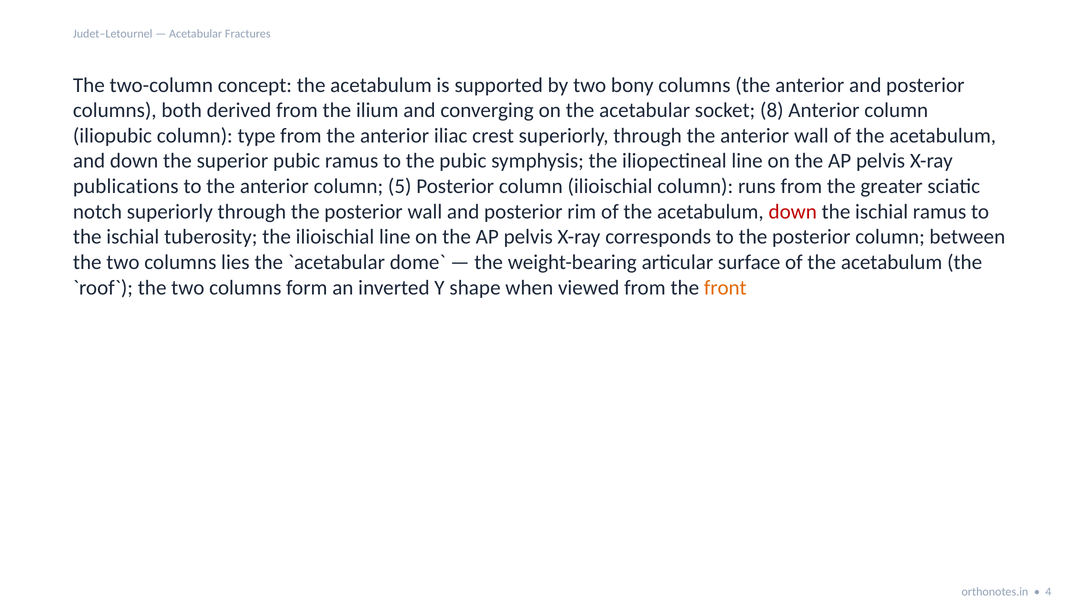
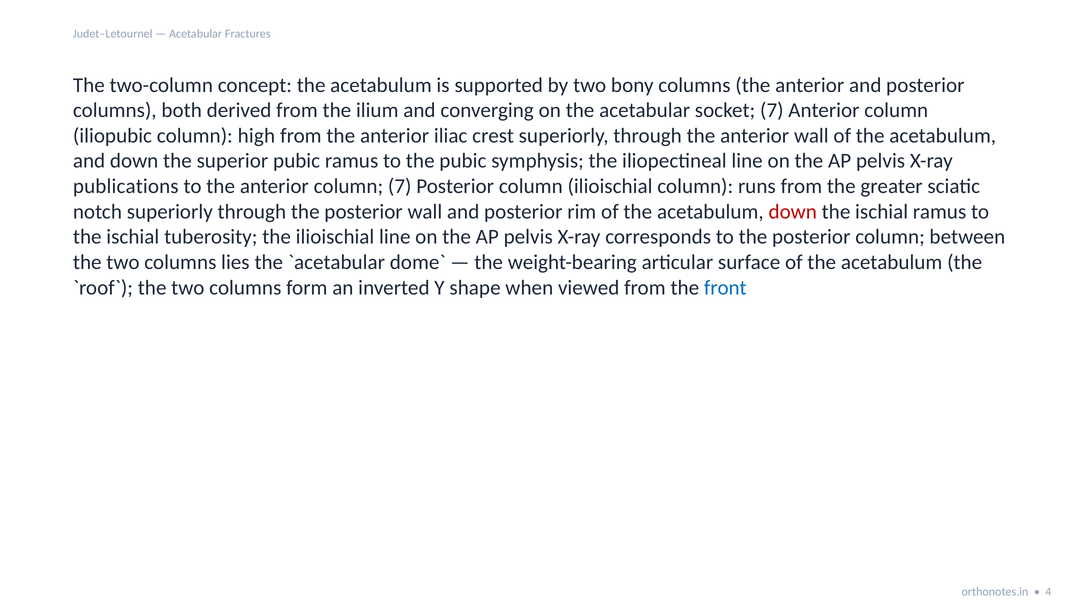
socket 8: 8 -> 7 (772, 110)
type: type -> high (256, 136)
column 5: 5 -> 7 (400, 186)
front colour: orange -> blue (725, 288)
